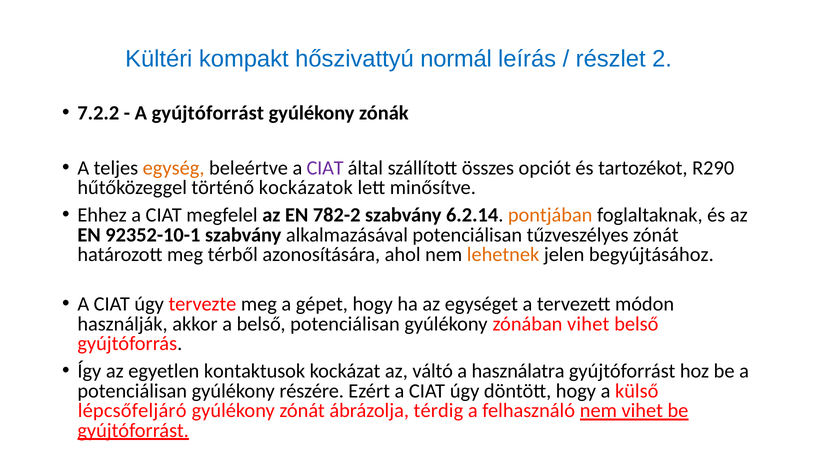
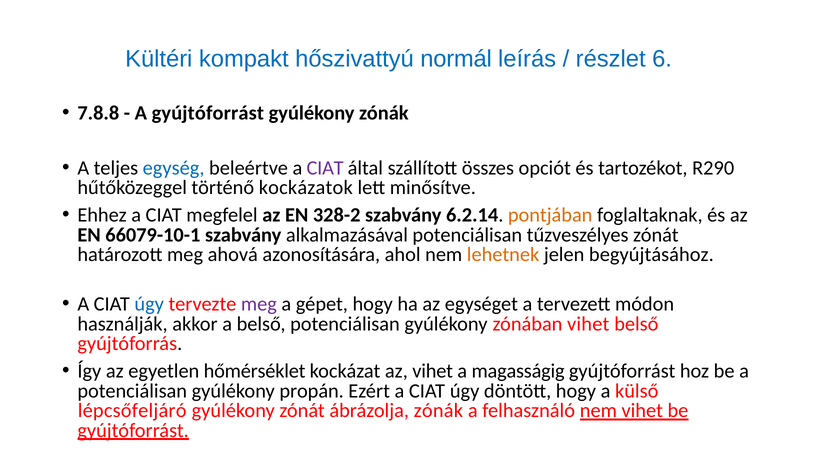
2: 2 -> 6 (662, 59)
7.2.2: 7.2.2 -> 7.8.8 (98, 113)
egység colour: orange -> blue (174, 168)
782-2: 782-2 -> 328-2 (337, 215)
92352-10-1: 92352-10-1 -> 66079-10-1 (153, 235)
térből: térből -> ahová (233, 255)
úgy colour: black -> blue (149, 304)
meg colour: black -> purple (259, 304)
kontaktusok: kontaktusok -> hőmérséklet (255, 371)
az váltó: váltó -> vihet (433, 371)
használatra: használatra -> magasságig (518, 371)
részére: részére -> propán (312, 391)
ábrázolja térdig: térdig -> zónák (438, 411)
